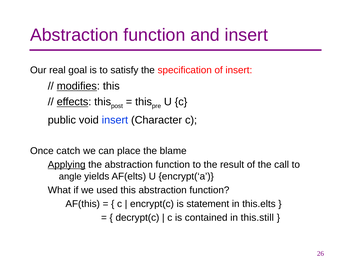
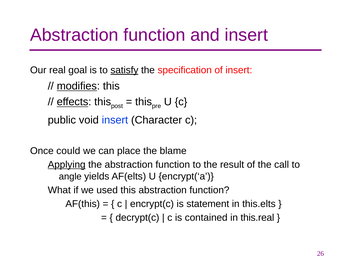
satisfy underline: none -> present (124, 70)
catch: catch -> could (68, 151)
this.still: this.still -> this.real (257, 218)
